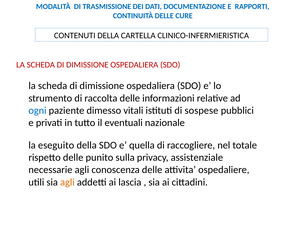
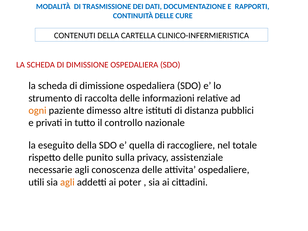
ogni colour: blue -> orange (37, 110)
vitali: vitali -> altre (133, 110)
sospese: sospese -> distanza (202, 110)
eventuali: eventuali -> controllo (124, 123)
lascia: lascia -> poter (130, 182)
